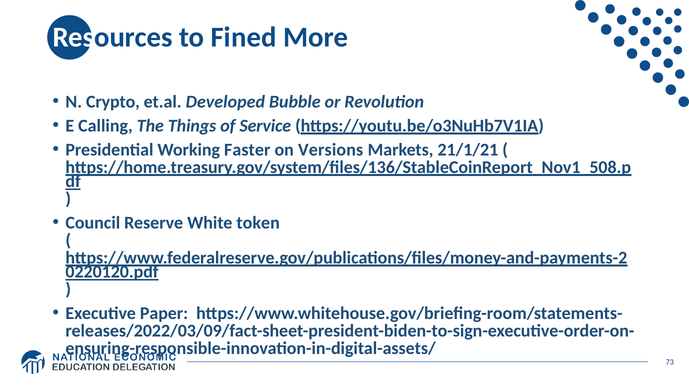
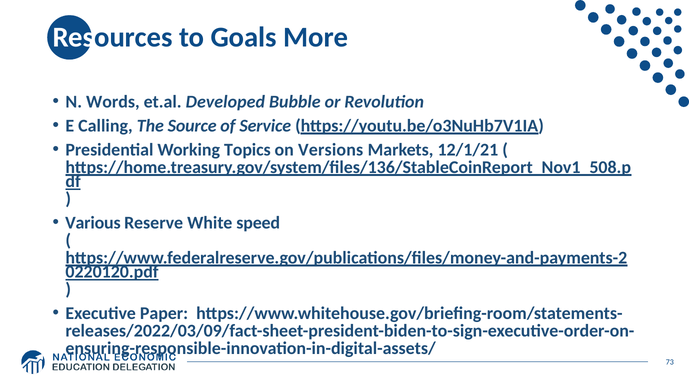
Fined: Fined -> Goals (244, 37)
Crypto: Crypto -> Words (113, 102)
Things: Things -> Source (192, 126)
Faster: Faster -> Topics (247, 150)
21/1/21: 21/1/21 -> 12/1/21 (468, 150)
Council: Council -> Various (93, 223)
token: token -> speed (258, 223)
